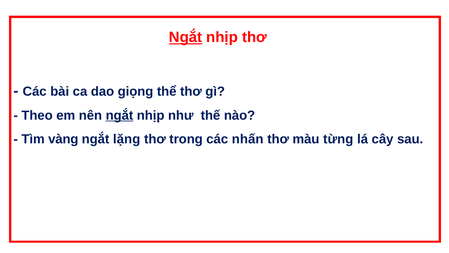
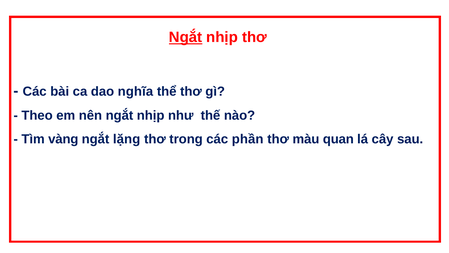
giọng: giọng -> nghĩa (135, 91)
ngắt underline: present -> none (119, 115)
nhấn: nhấn -> phần (248, 139)
từng: từng -> quan (338, 139)
